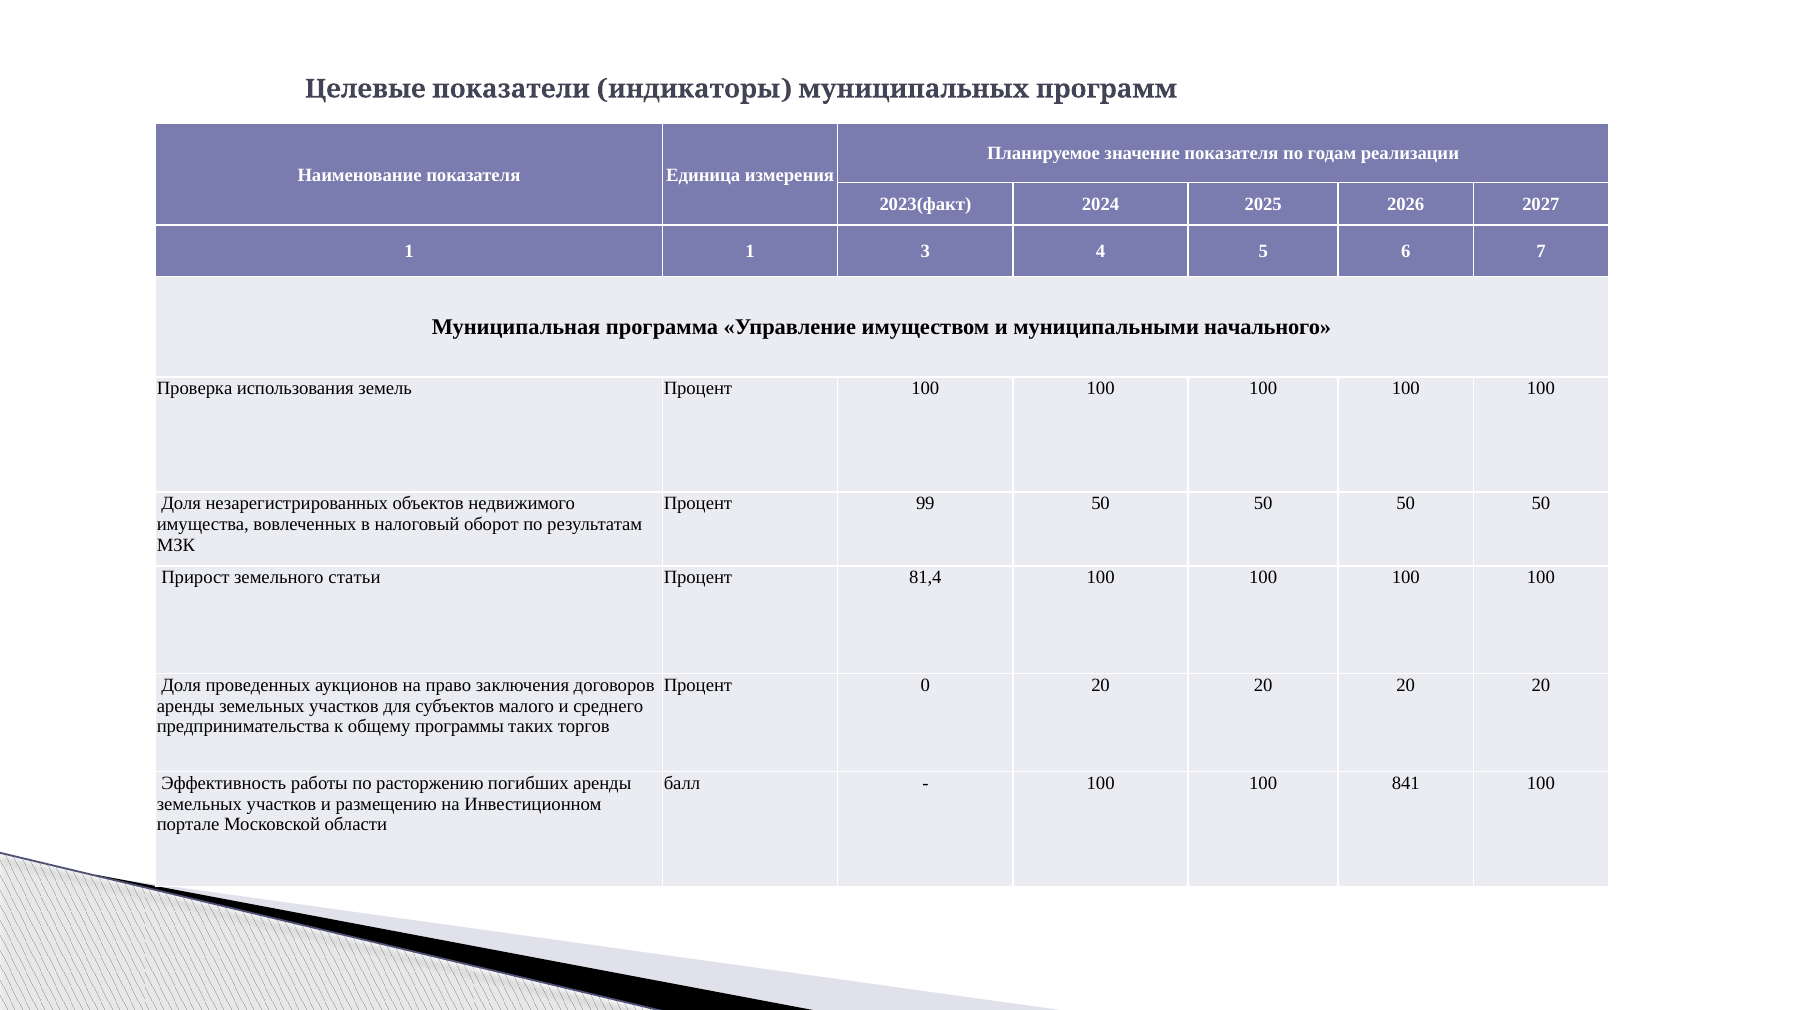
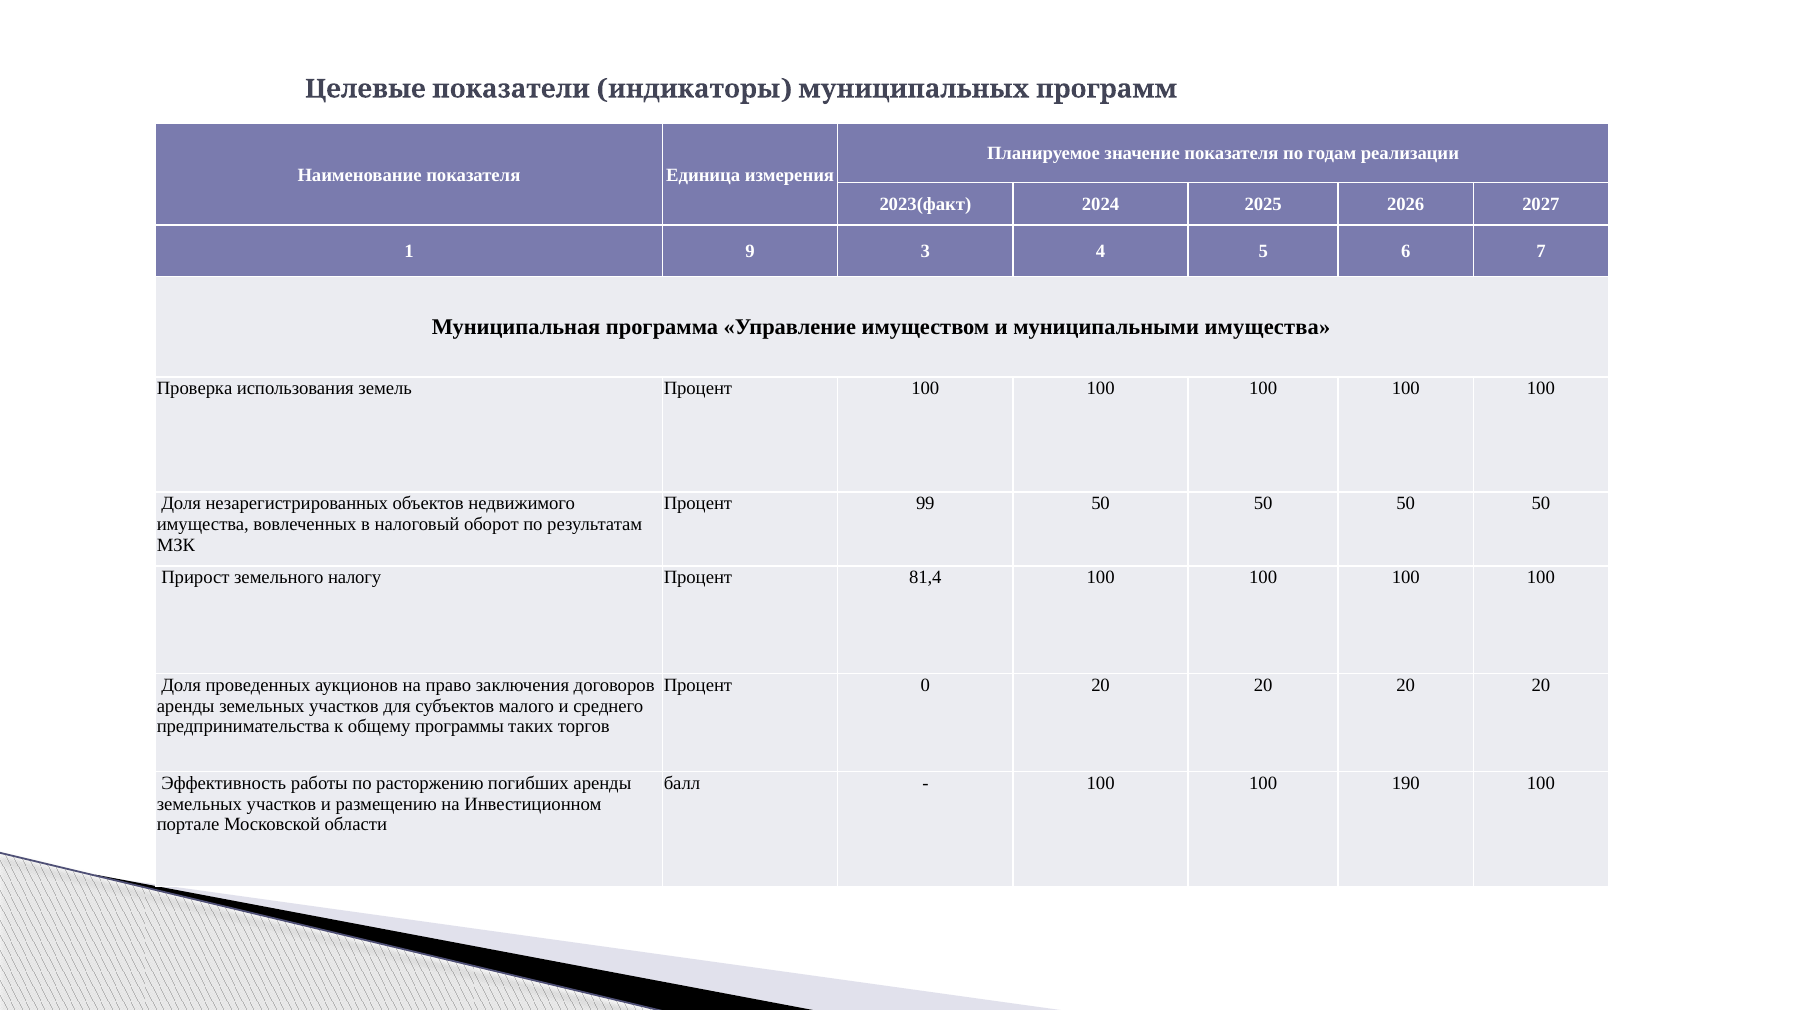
1 1: 1 -> 9 (750, 252)
муниципальными начального: начального -> имущества (1267, 328)
статьи: статьи -> налогу (355, 578)
841: 841 -> 190 (1406, 784)
